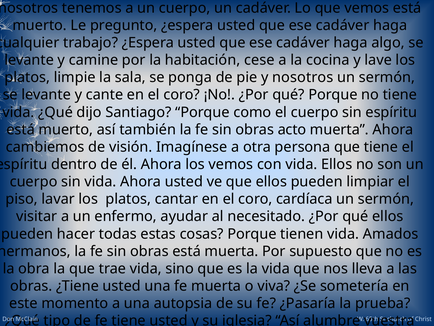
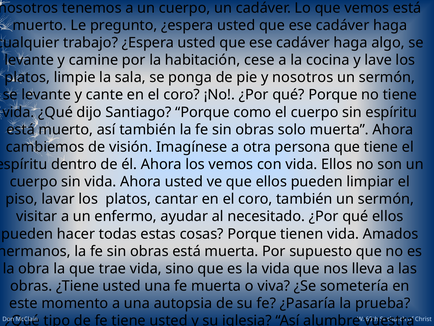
obras acto: acto -> solo (292, 129)
coro cardíaca: cardíaca -> también (304, 199)
